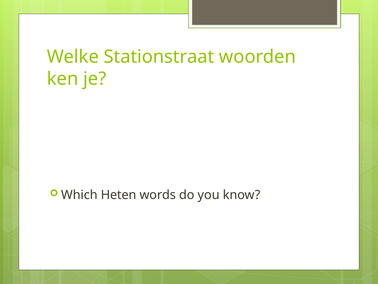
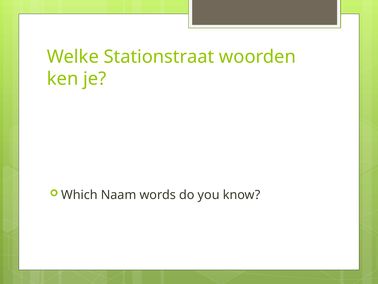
Heten: Heten -> Naam (119, 195)
